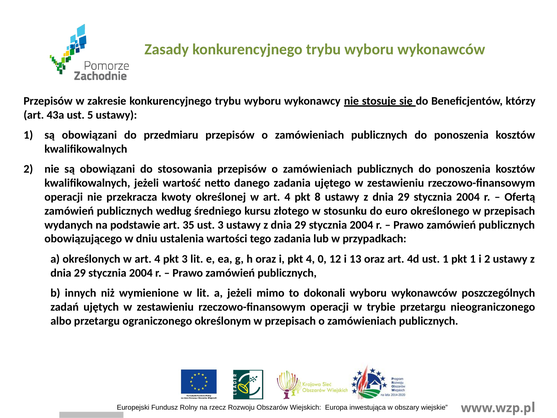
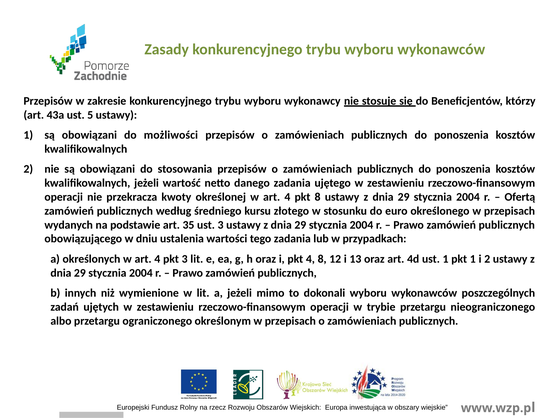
przedmiaru: przedmiaru -> możliwości (171, 135)
4 0: 0 -> 8 (322, 259)
